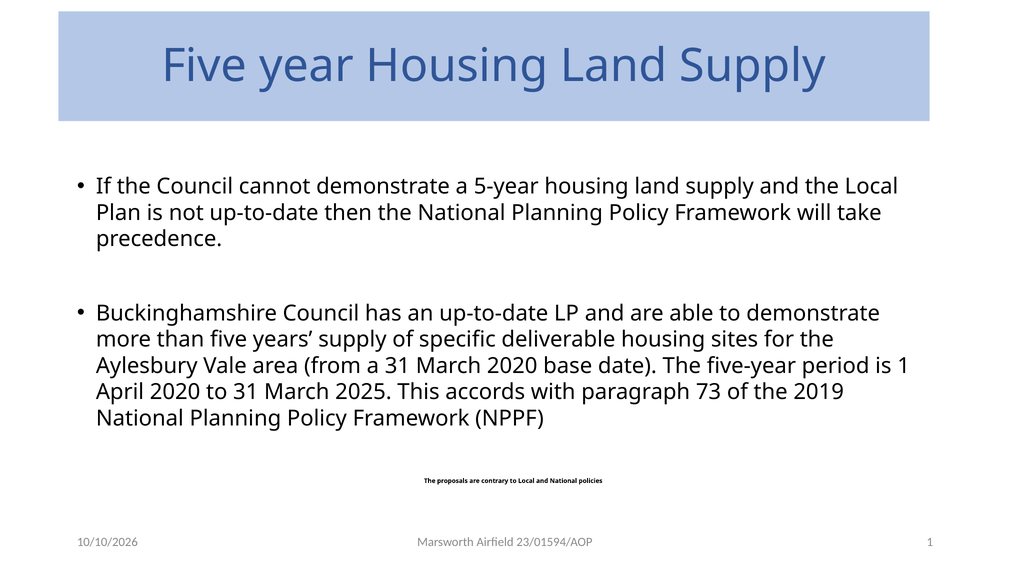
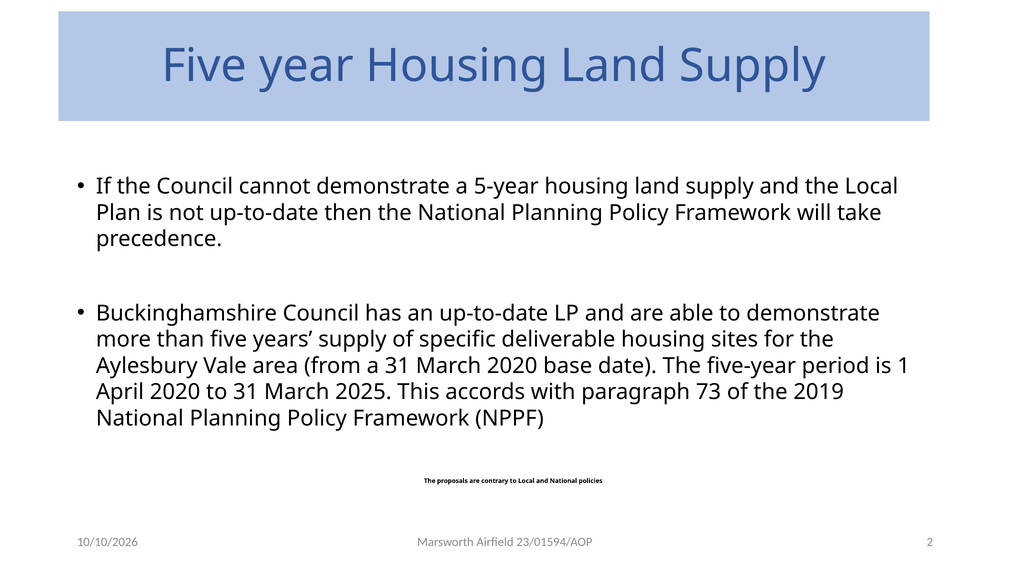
23/01594/AOP 1: 1 -> 2 (930, 542)
